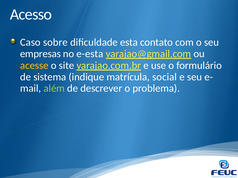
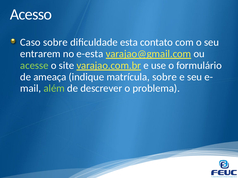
empresas: empresas -> entrarem (40, 54)
acesse colour: yellow -> light green (34, 66)
sistema: sistema -> ameaça (50, 77)
matrícula social: social -> sobre (165, 77)
